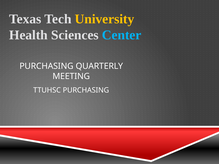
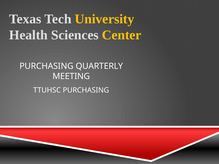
Center colour: light blue -> yellow (122, 35)
